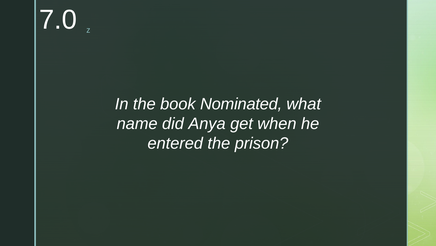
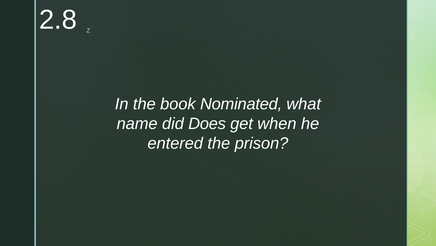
7.0: 7.0 -> 2.8 (58, 20)
Anya: Anya -> Does (207, 123)
